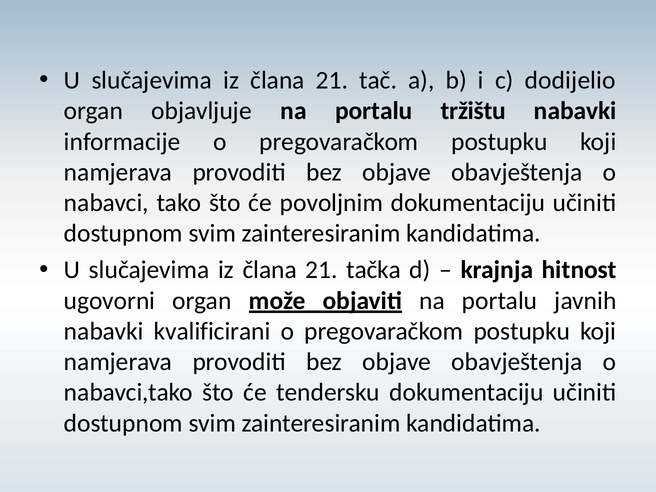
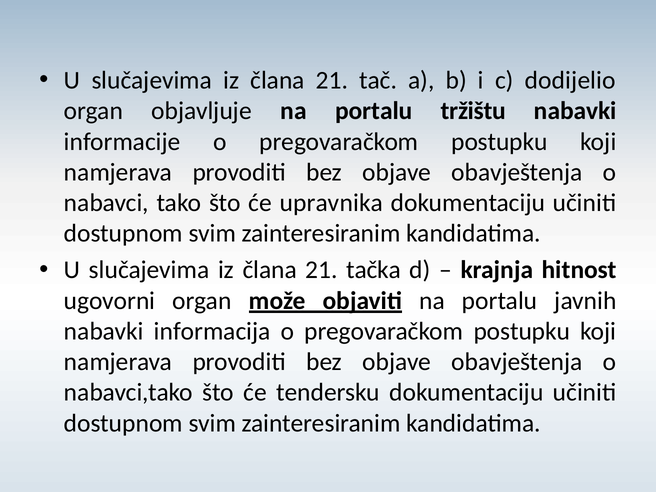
povoljnim: povoljnim -> upravnika (331, 203)
kvalificirani: kvalificirani -> informacija (212, 331)
